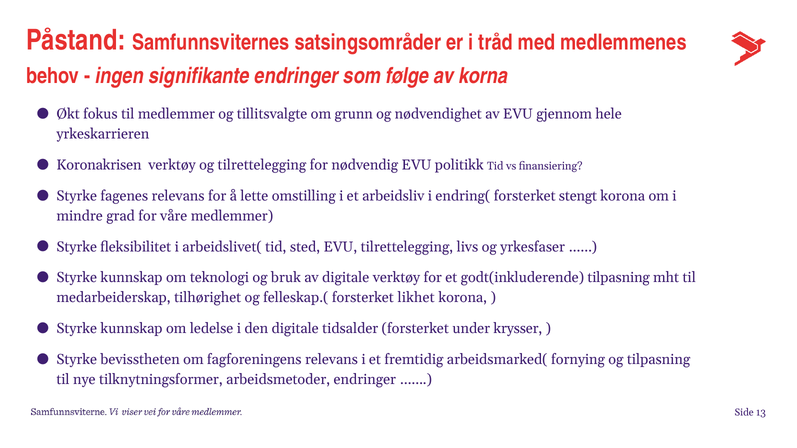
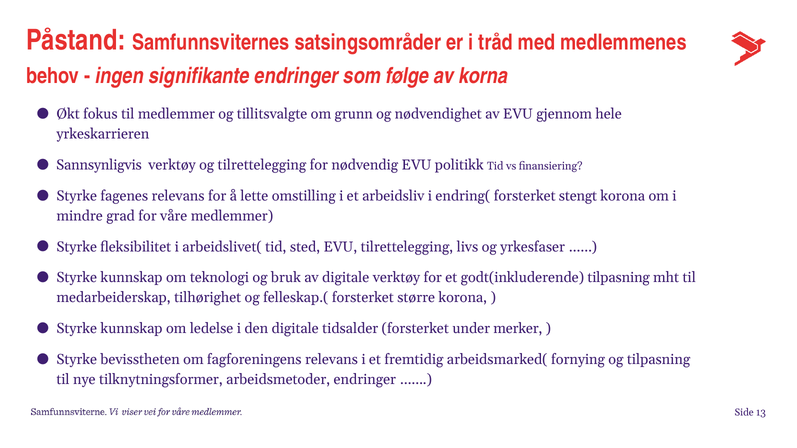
Koronakrisen: Koronakrisen -> Sannsynligvis (99, 165)
likhet: likhet -> større (416, 298)
krysser: krysser -> merker (518, 329)
